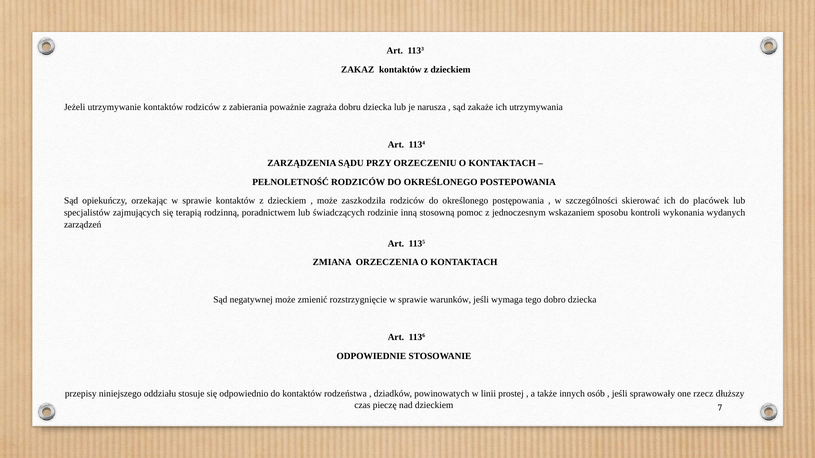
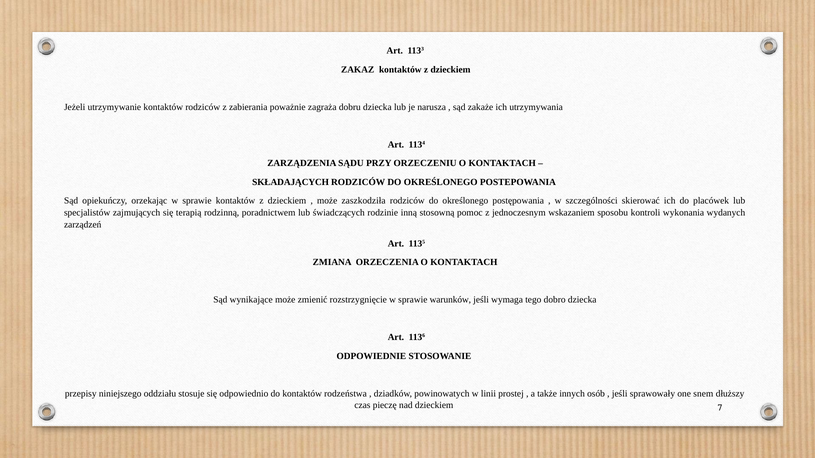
PEŁNOLETNOŚĆ: PEŁNOLETNOŚĆ -> SKŁADAJĄCYCH (291, 182)
negatywnej: negatywnej -> wynikające (251, 300)
rzecz: rzecz -> snem (703, 394)
